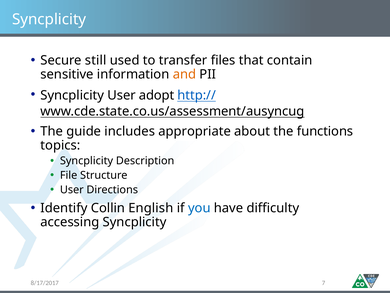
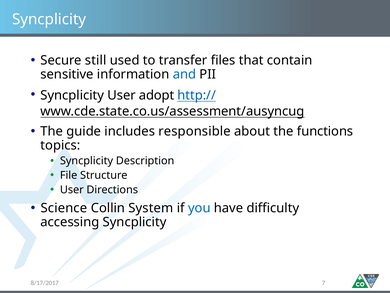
and colour: orange -> blue (184, 74)
appropriate: appropriate -> responsible (195, 131)
Identify: Identify -> Science (64, 208)
English: English -> System (151, 208)
